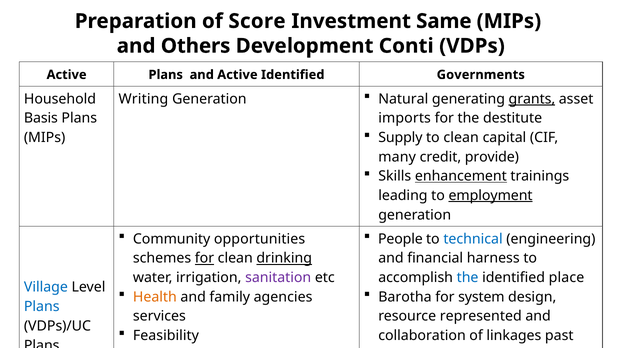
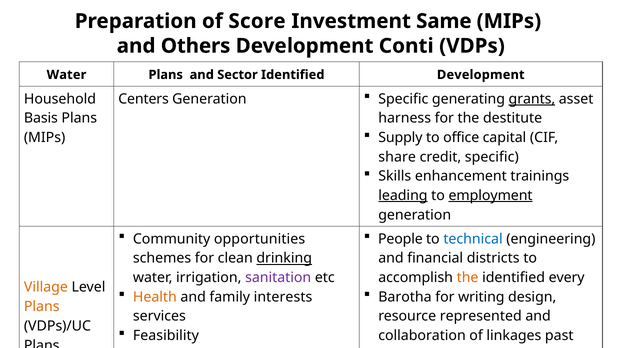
Active: Active -> Water (67, 75)
and Active: Active -> Sector (237, 75)
Identified Governments: Governments -> Development (481, 75)
Writing: Writing -> Centers (144, 99)
Natural: Natural -> Specific (403, 99)
imports: imports -> harness (405, 118)
to clean: clean -> office (461, 137)
many: many -> share (397, 157)
credit provide: provide -> specific (492, 157)
enhancement underline: present -> none (461, 176)
leading underline: none -> present (403, 195)
for underline: present -> none (204, 258)
harness: harness -> districts (493, 258)
the colour: blue -> orange (468, 277)
place: place -> every (567, 277)
Village colour: blue -> orange (46, 287)
agencies: agencies -> interests (283, 297)
system: system -> writing (481, 297)
Plans colour: blue -> orange (42, 306)
